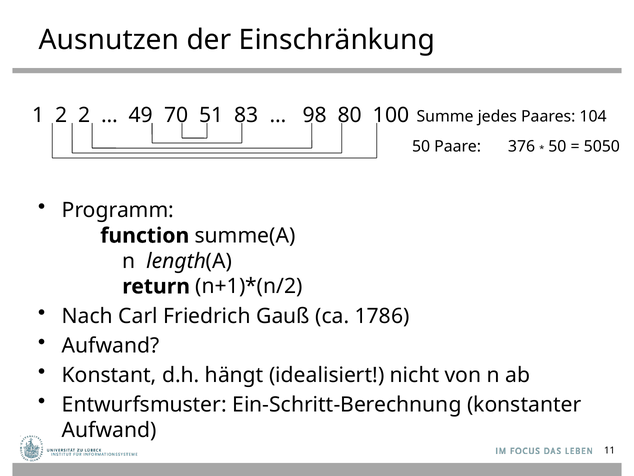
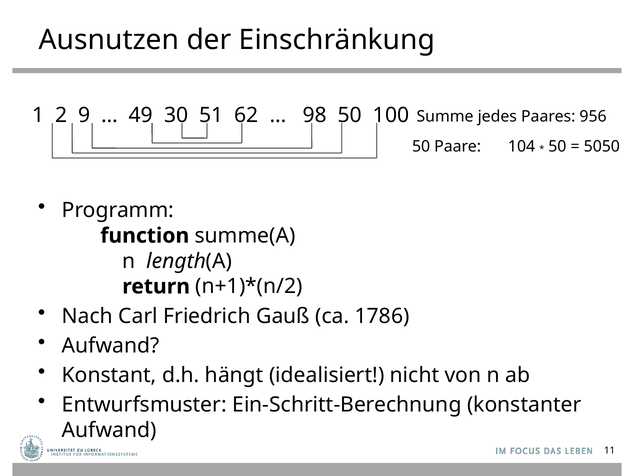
2 2: 2 -> 9 (84, 115)
70: 70 -> 30 (176, 115)
83: 83 -> 62 (246, 115)
98 80: 80 -> 50 (350, 115)
104: 104 -> 956 (593, 117)
376: 376 -> 104 (522, 147)
